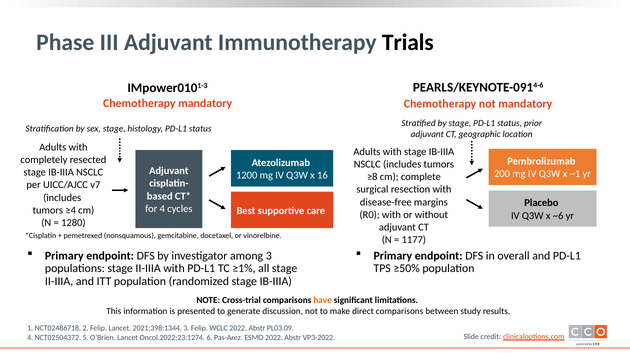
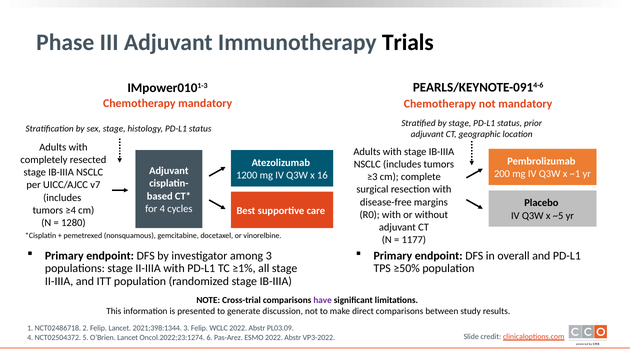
≥8: ≥8 -> ≥3 (372, 177)
~6: ~6 -> ~5 (558, 216)
have colour: orange -> purple (323, 300)
